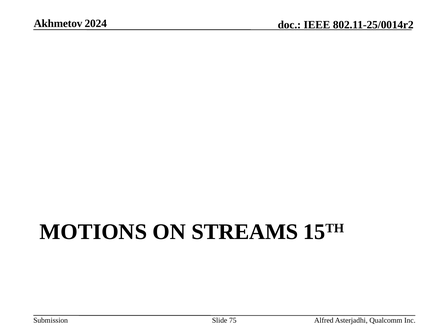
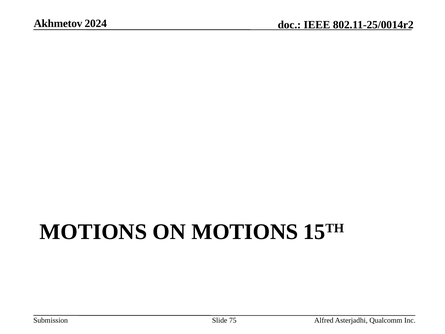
ON STREAMS: STREAMS -> MOTIONS (245, 232)
